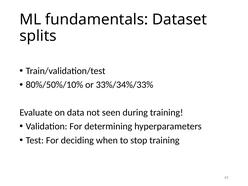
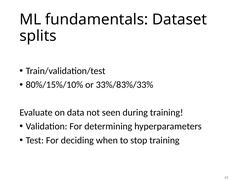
80%/50%/10%: 80%/50%/10% -> 80%/15%/10% (54, 85)
33%/34%/33%: 33%/34%/33% -> 33%/83%/33% (125, 85)
